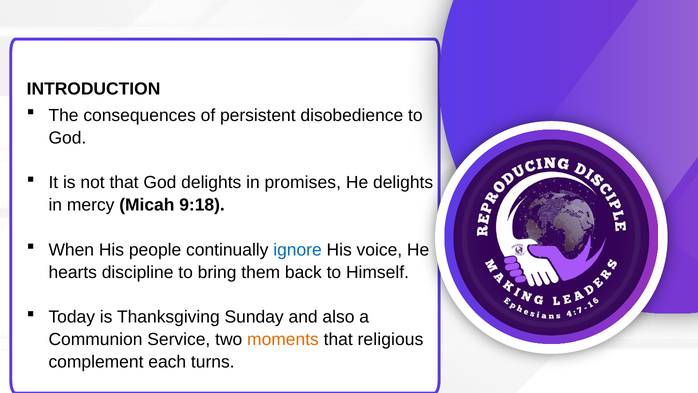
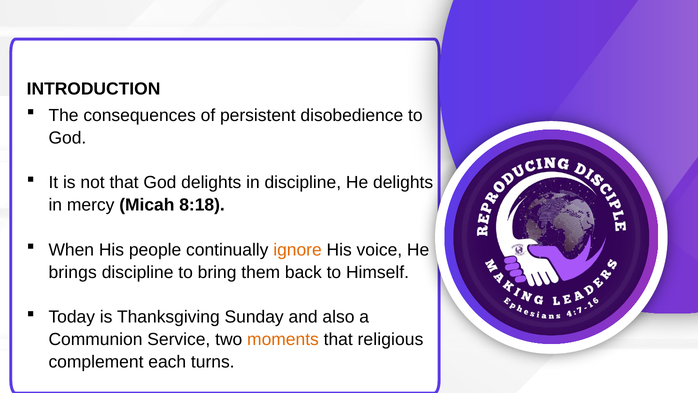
in promises: promises -> discipline (303, 182)
9:18: 9:18 -> 8:18 (202, 205)
ignore colour: blue -> orange (298, 250)
hearts: hearts -> brings (73, 272)
